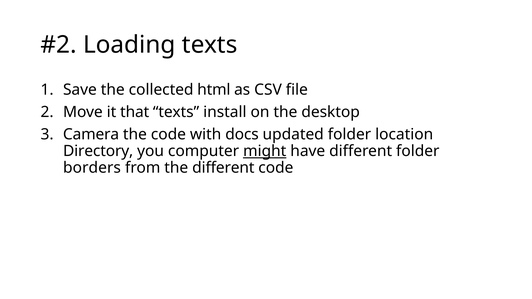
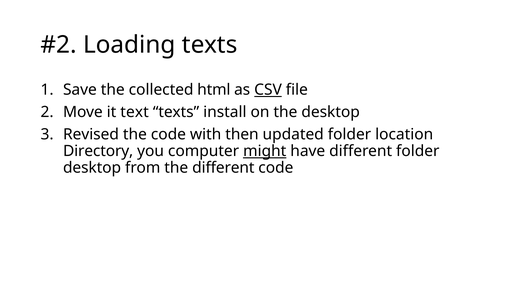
CSV underline: none -> present (268, 90)
that: that -> text (135, 112)
Camera: Camera -> Revised (91, 134)
docs: docs -> then (242, 134)
borders: borders -> desktop (92, 168)
